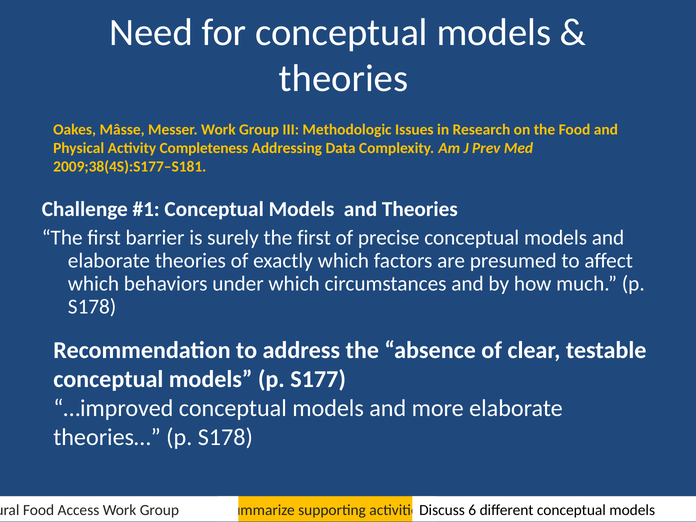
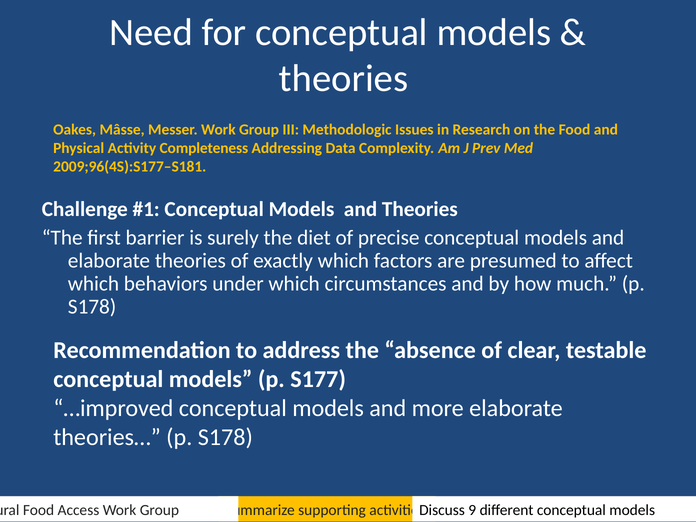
2009;38(4S):S177–S181: 2009;38(4S):S177–S181 -> 2009;96(4S):S177–S181 (130, 167)
surely the first: first -> diet (314, 238)
6: 6 -> 9 (472, 510)
